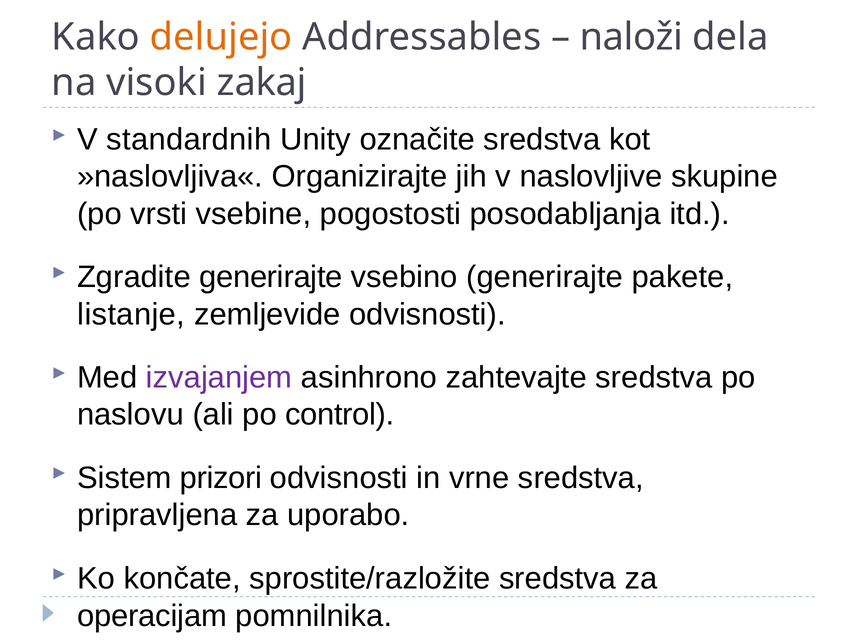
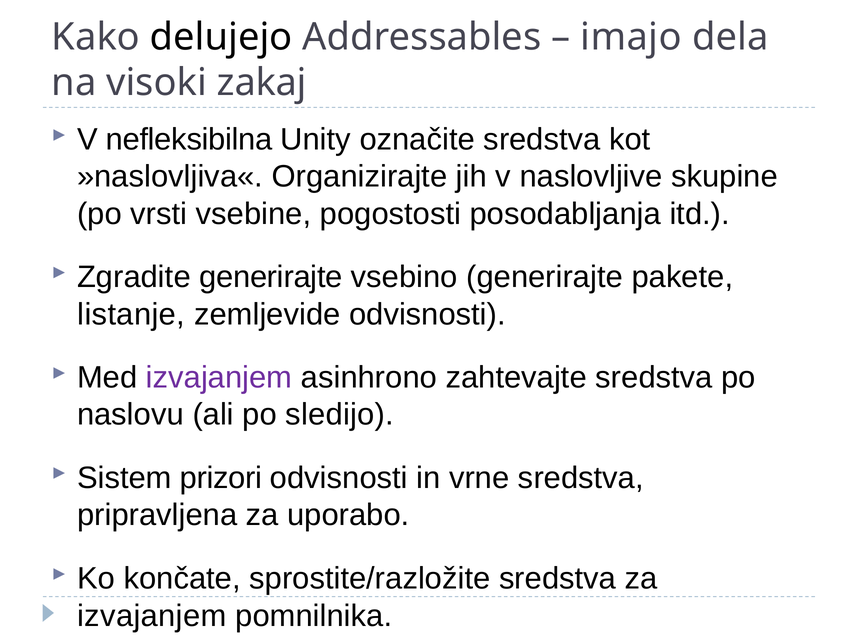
delujejo colour: orange -> black (221, 37)
naloži: naloži -> imajo (631, 37)
standardnih: standardnih -> nefleksibilna (189, 139)
control: control -> sledijo (340, 414)
operacijam: operacijam -> izvajanjem (152, 615)
